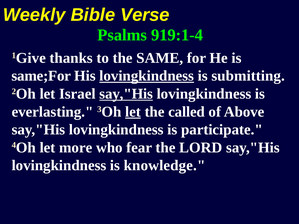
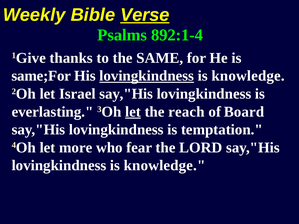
Verse underline: none -> present (145, 15)
919:1-4: 919:1-4 -> 892:1-4 (177, 35)
submitting: submitting -> knowledge (248, 76)
say,"His underline: present -> none (126, 94)
called: called -> reach (186, 112)
Above: Above -> Board (244, 112)
participate: participate -> temptation (222, 130)
